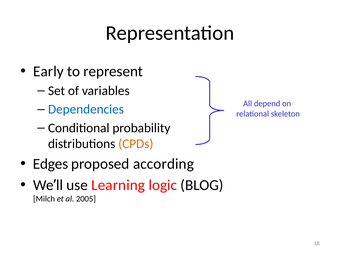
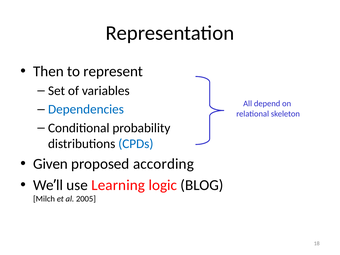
Early: Early -> Then (48, 71)
CPDs colour: orange -> blue (136, 144)
Edges: Edges -> Given (51, 164)
